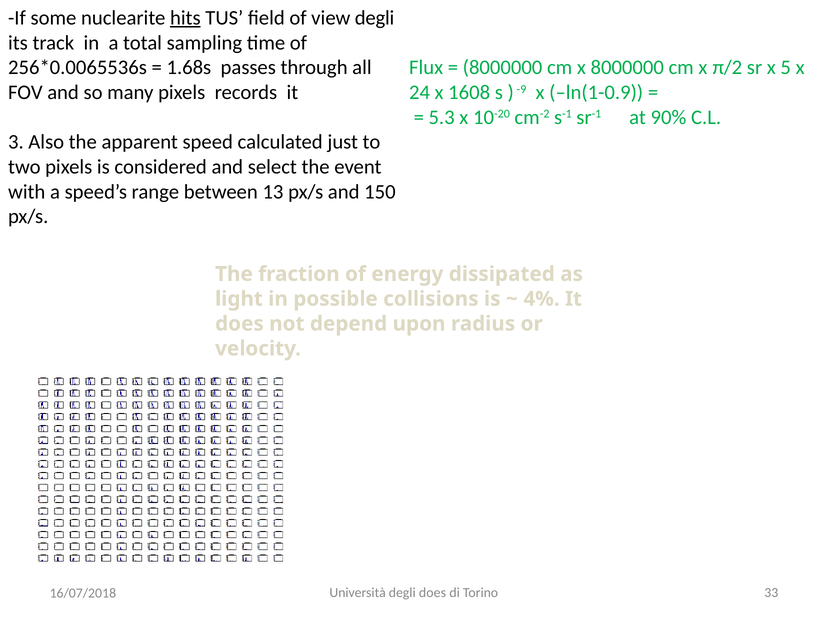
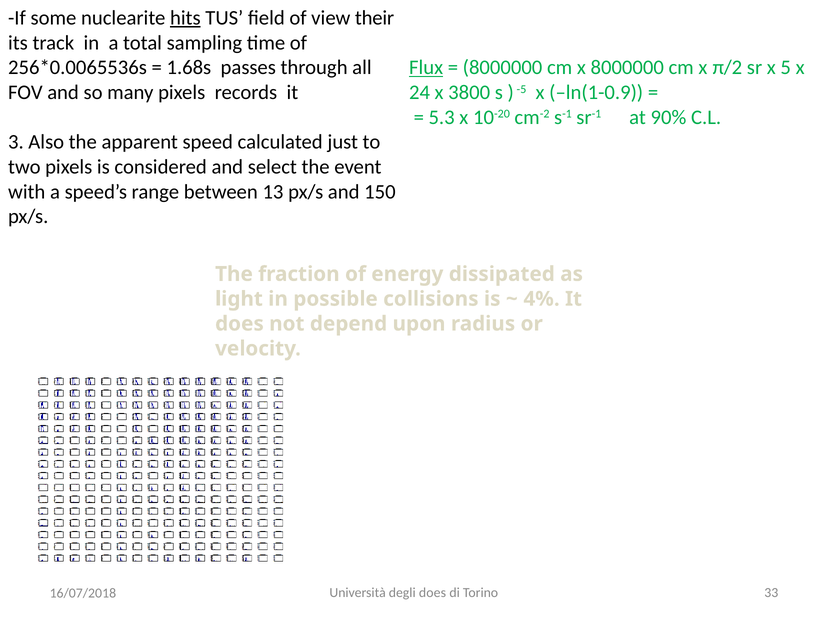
view degli: degli -> their (375, 18)
Flux underline: none -> present (426, 68)
1608: 1608 -> 3800 (469, 92)
-9: -9 -> -5 (521, 89)
